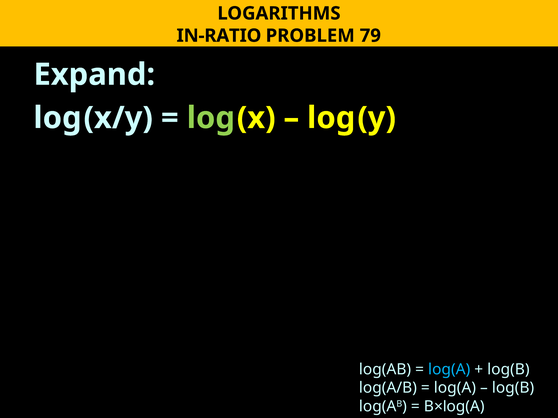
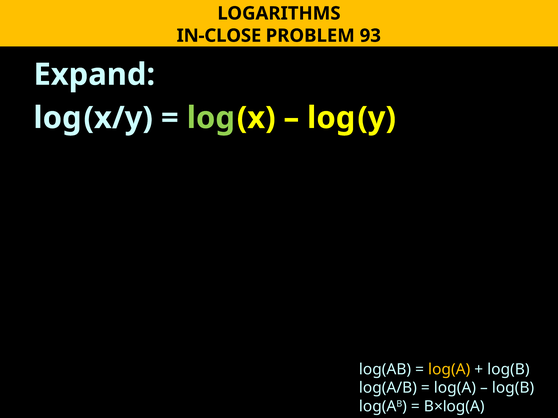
IN-RATIO: IN-RATIO -> IN-CLOSE (219, 36)
79: 79 -> 93 (370, 36)
log(A colour: light blue -> yellow (449, 370)
